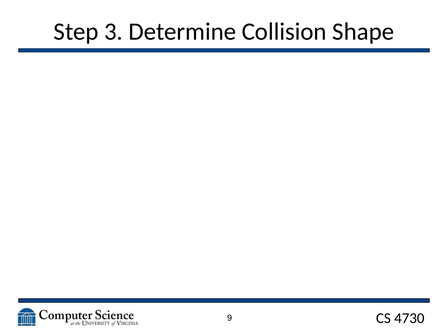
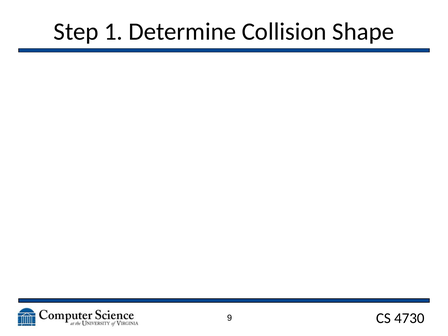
3: 3 -> 1 (113, 32)
